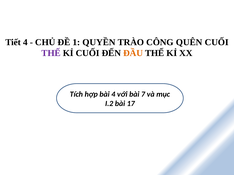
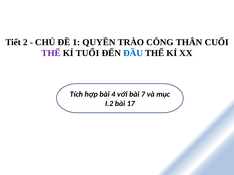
Tiết 4: 4 -> 2 (25, 42)
QUÊN: QUÊN -> THÂN (189, 42)
KỈ CUỐI: CUỐI -> TUỔI (88, 53)
ĐẦU colour: orange -> blue (133, 53)
